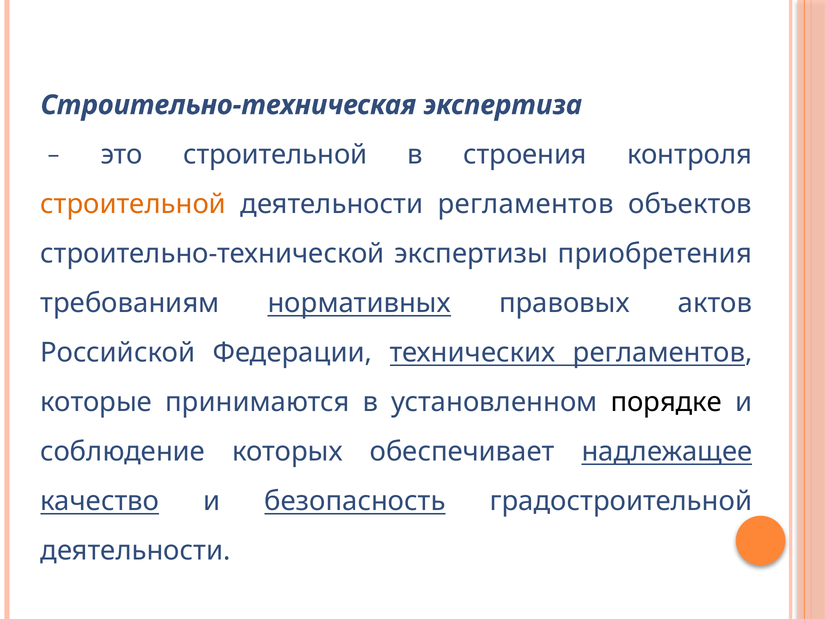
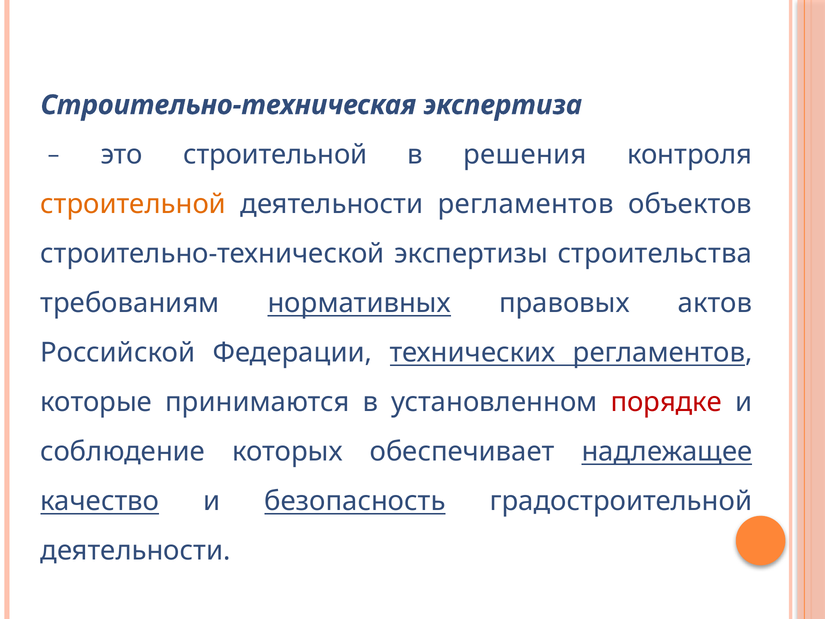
строения: строения -> решения (525, 155)
приобретения: приобретения -> строительства (655, 254)
порядке colour: black -> red (666, 402)
